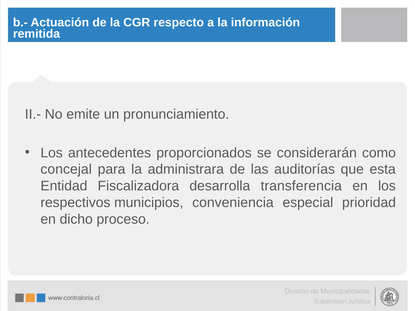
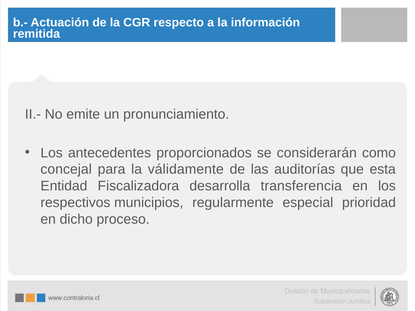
administrara: administrara -> válidamente (186, 170)
conveniencia: conveniencia -> regularmente (233, 203)
